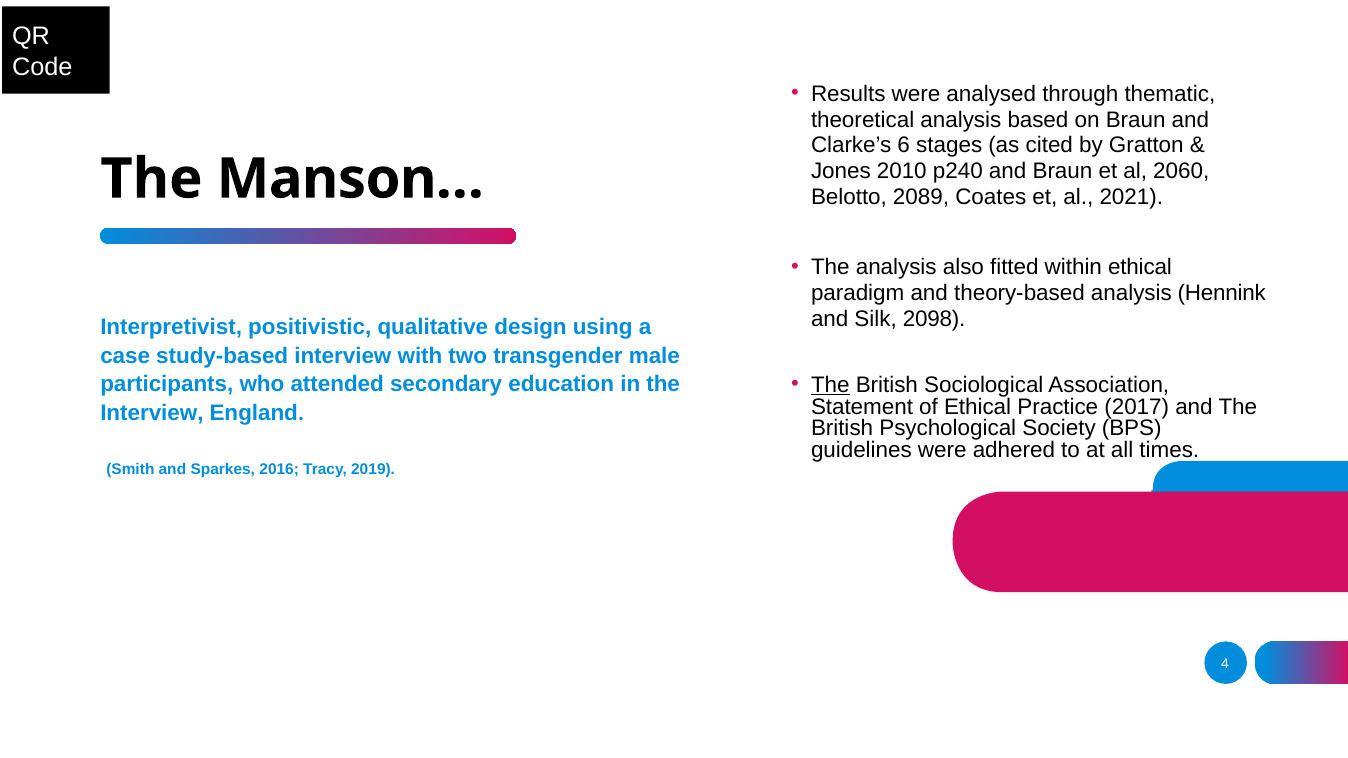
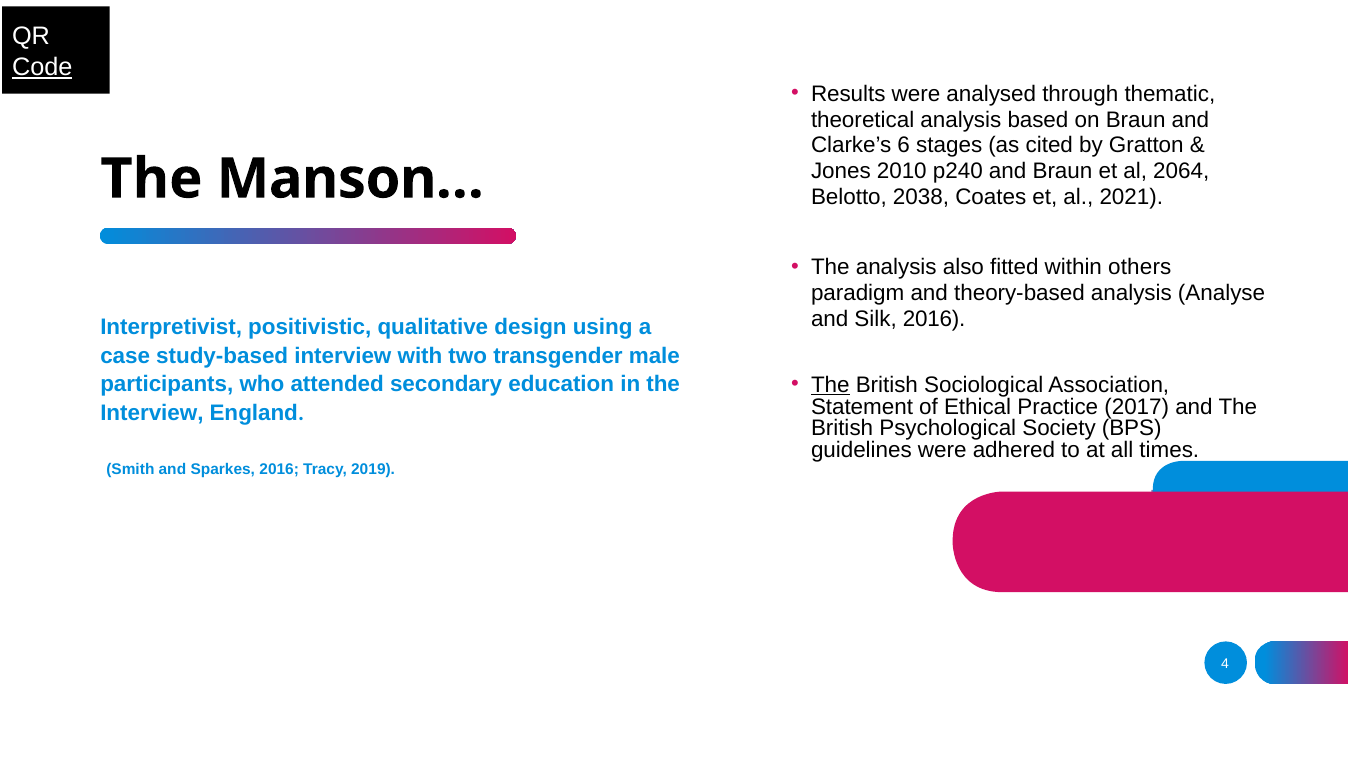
Code underline: none -> present (42, 67)
2060: 2060 -> 2064 (1181, 172)
2089: 2089 -> 2038 (921, 197)
within ethical: ethical -> others (1140, 267)
Hennink: Hennink -> Analyse (1222, 293)
Silk 2098: 2098 -> 2016 (934, 319)
